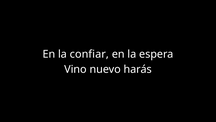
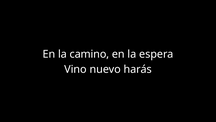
confiar: confiar -> camino (89, 54)
